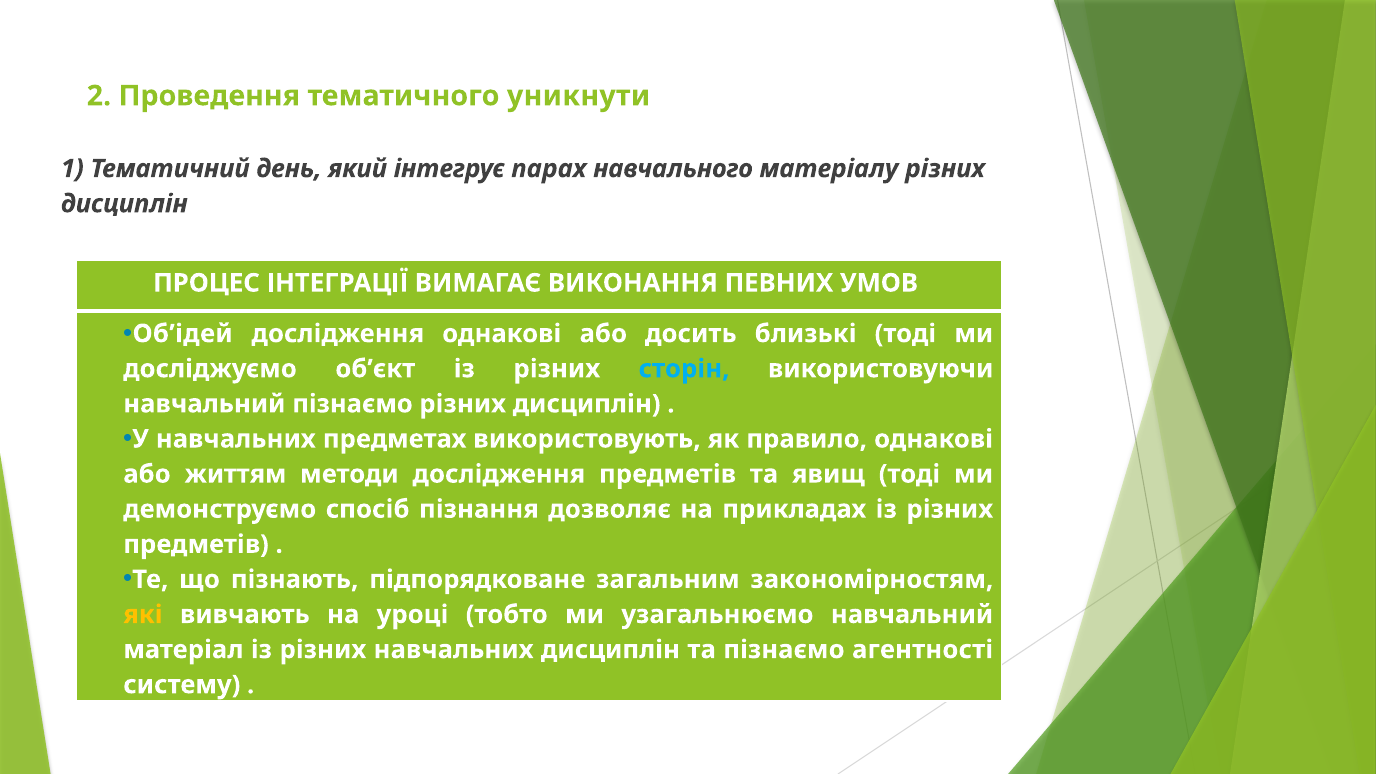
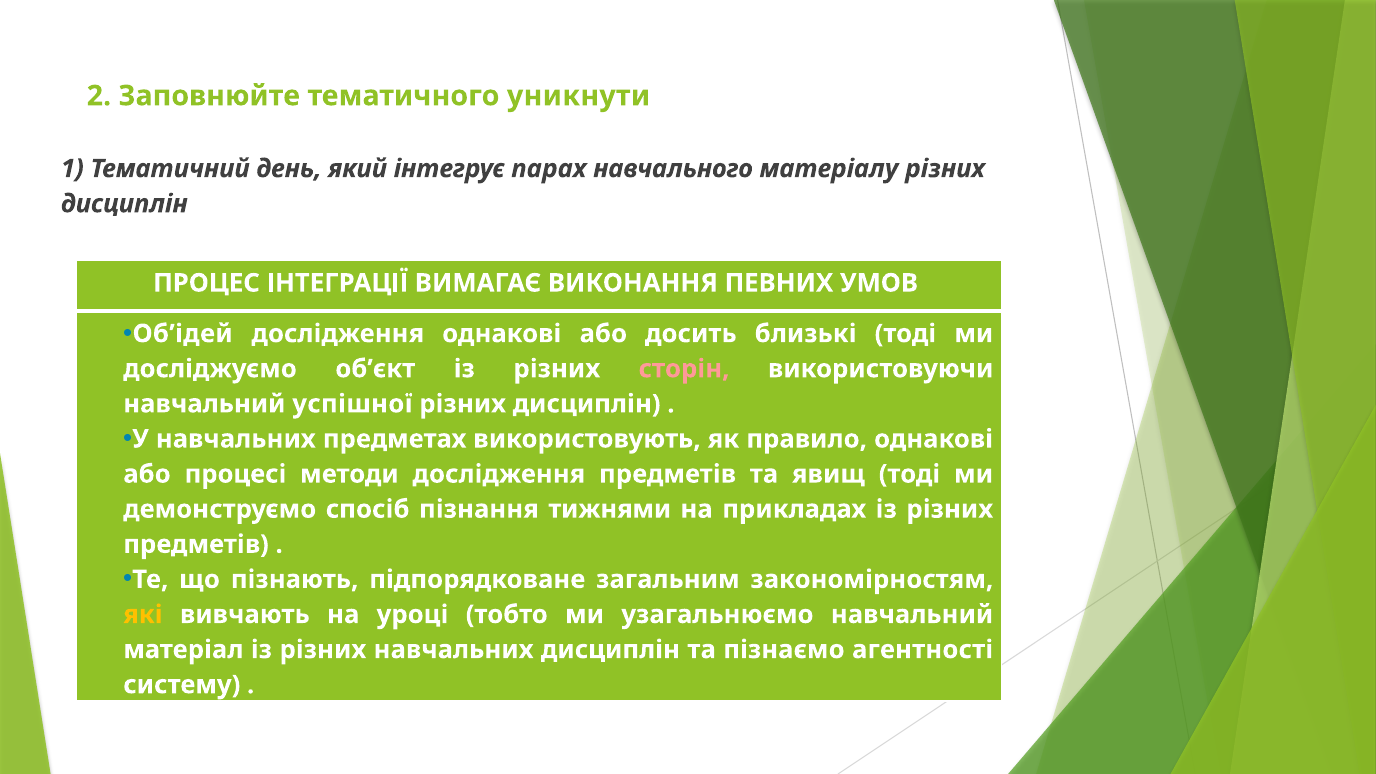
Проведення: Проведення -> Заповнюйте (209, 96)
сторін colour: light blue -> pink (684, 369)
навчальний пізнаємо: пізнаємо -> успішної (352, 404)
життям: життям -> процесі (235, 474)
дозволяє: дозволяє -> тижнями (610, 509)
